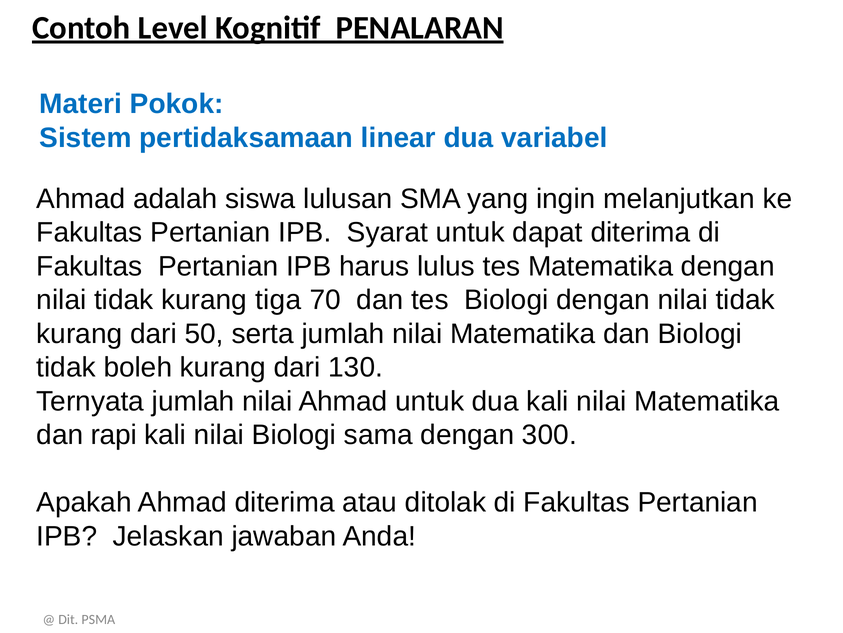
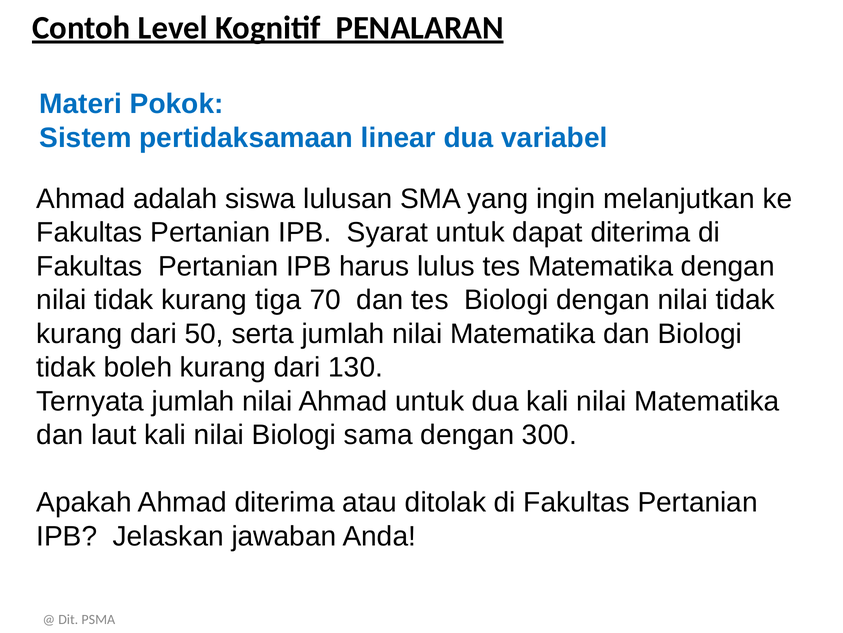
rapi: rapi -> laut (114, 435)
